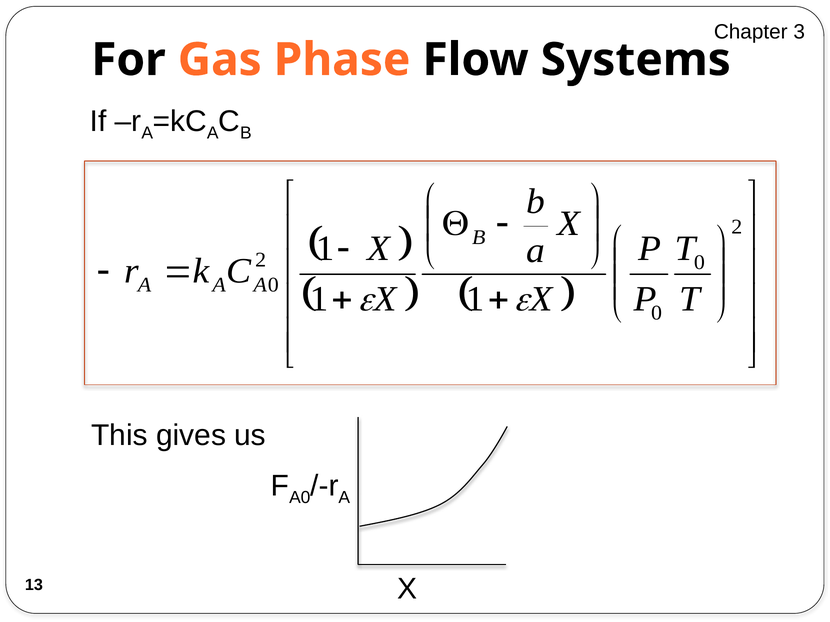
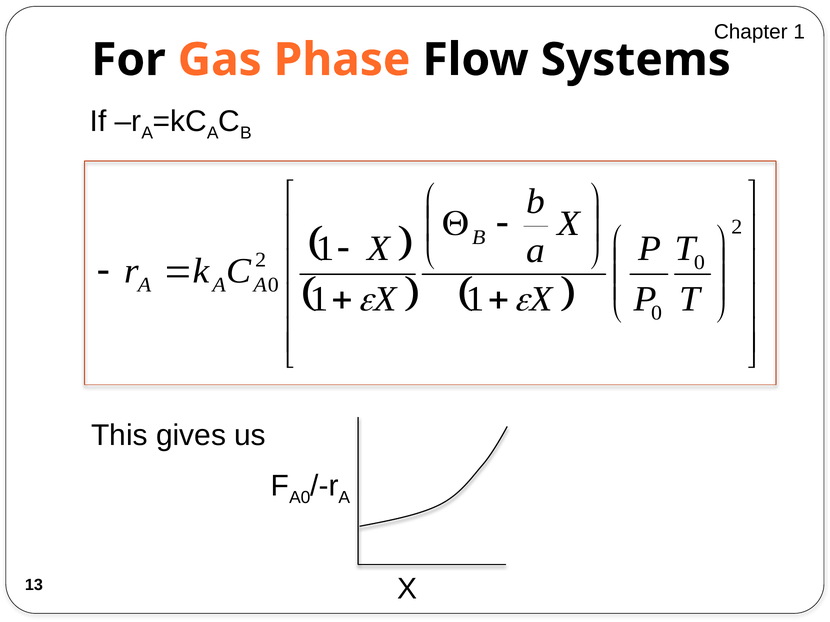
Chapter 3: 3 -> 1 (799, 32)
